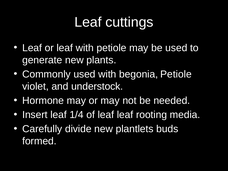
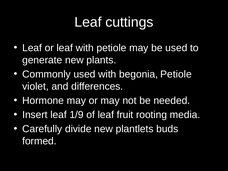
understock: understock -> differences (97, 86)
1/4: 1/4 -> 1/9 (77, 115)
leaf leaf: leaf -> fruit (125, 115)
